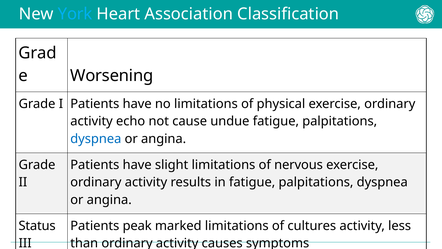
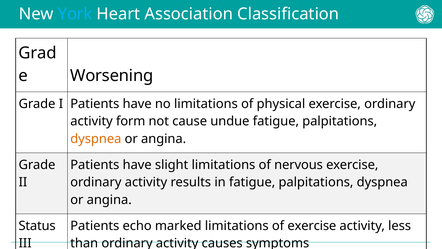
echo: echo -> form (131, 121)
dyspnea colour: blue -> orange (96, 139)
peak: peak -> echo (137, 225)
of cultures: cultures -> exercise (312, 225)
